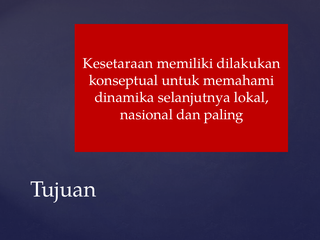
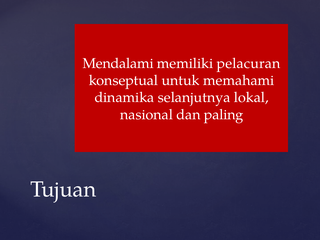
Kesetaraan: Kesetaraan -> Mendalami (118, 63)
dilakukan: dilakukan -> pelacuran (248, 63)
